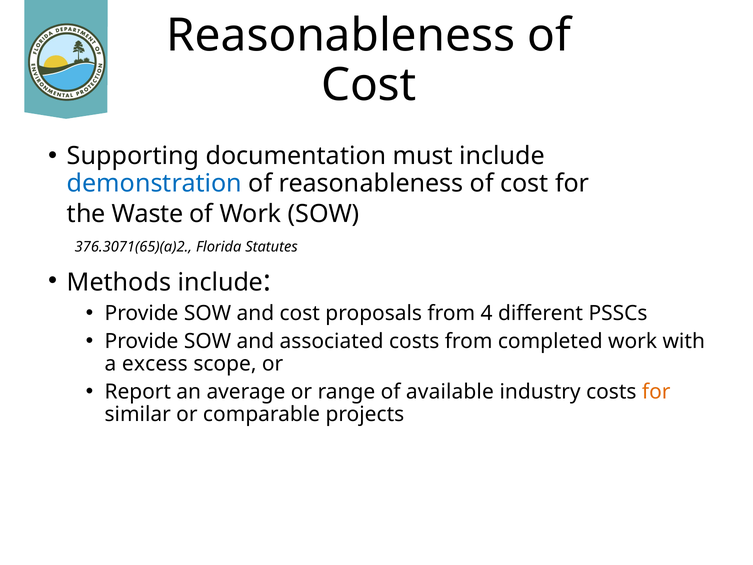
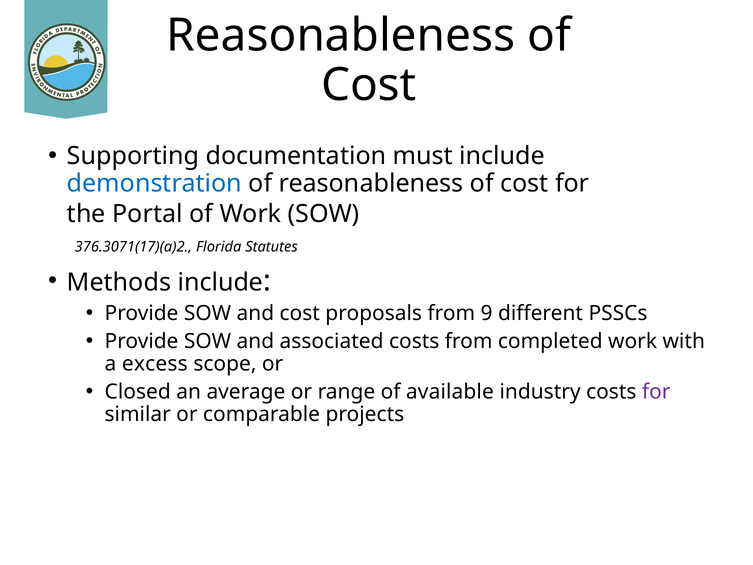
Waste: Waste -> Portal (147, 214)
376.3071(65)(a)2: 376.3071(65)(a)2 -> 376.3071(17)(a)2 (133, 247)
4: 4 -> 9 (487, 313)
Report: Report -> Closed (138, 392)
for colour: orange -> purple (656, 392)
